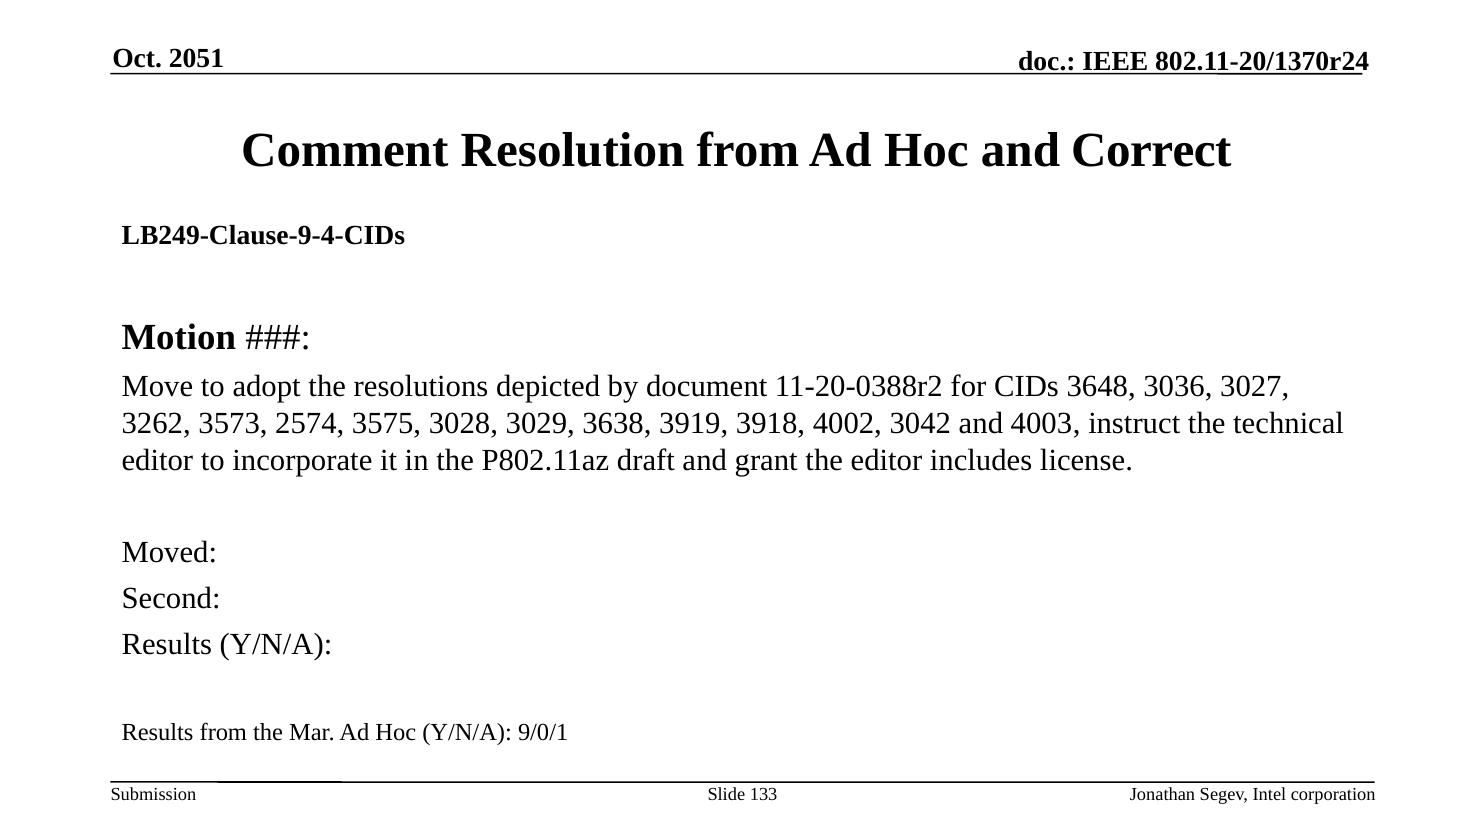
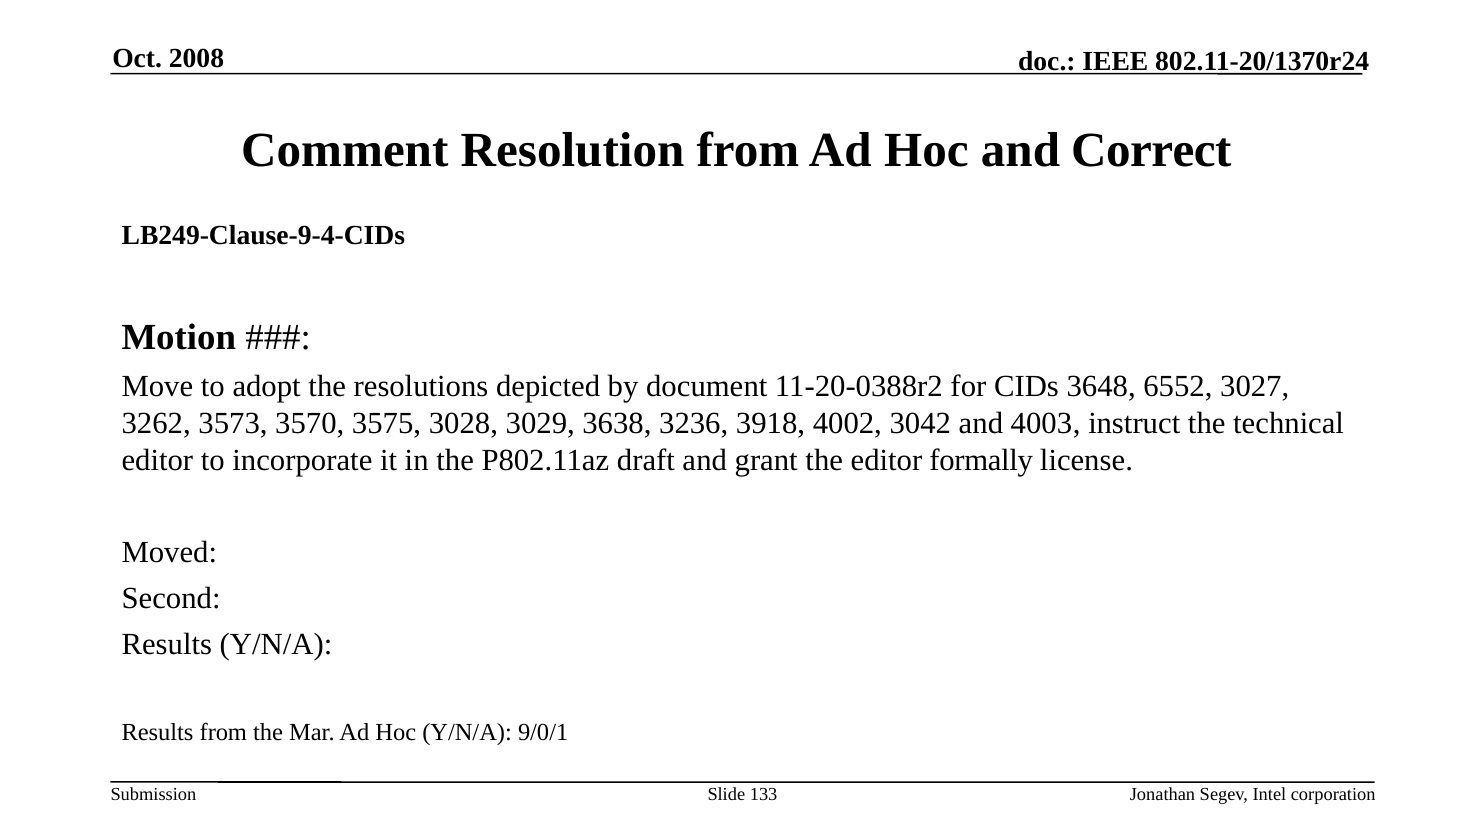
2051: 2051 -> 2008 (197, 59)
3036: 3036 -> 6552 (1178, 387)
2574: 2574 -> 3570 (310, 424)
3919: 3919 -> 3236 (694, 424)
includes: includes -> formally (981, 461)
